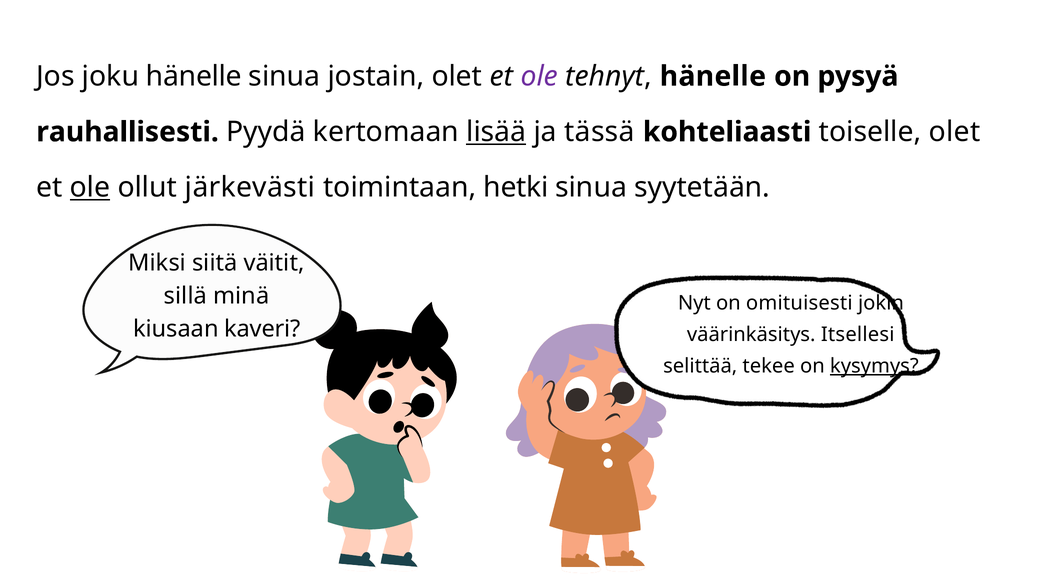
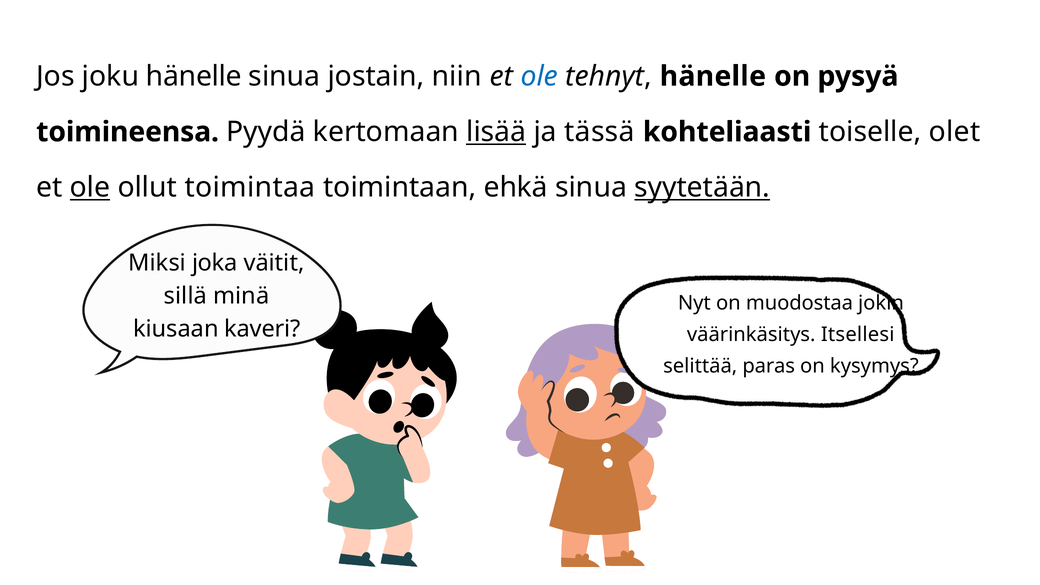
jostain olet: olet -> niin (457, 76)
ole colour: purple -> blue (539, 76)
rauhallisesti: rauhallisesti -> toimineensa (128, 132)
järkevästi: järkevästi -> toimintaa (250, 188)
hetki: hetki -> ehkä (516, 188)
syytetään underline: none -> present (702, 188)
siitä: siitä -> joka (215, 263)
omituisesti: omituisesti -> muodostaa (799, 303)
tekee: tekee -> paras (769, 366)
kysymys underline: present -> none (874, 366)
